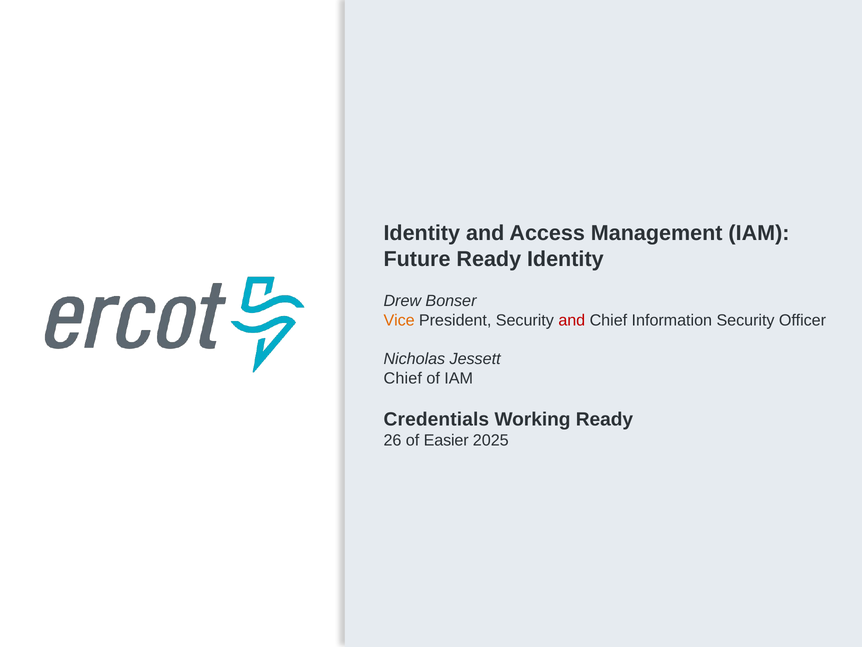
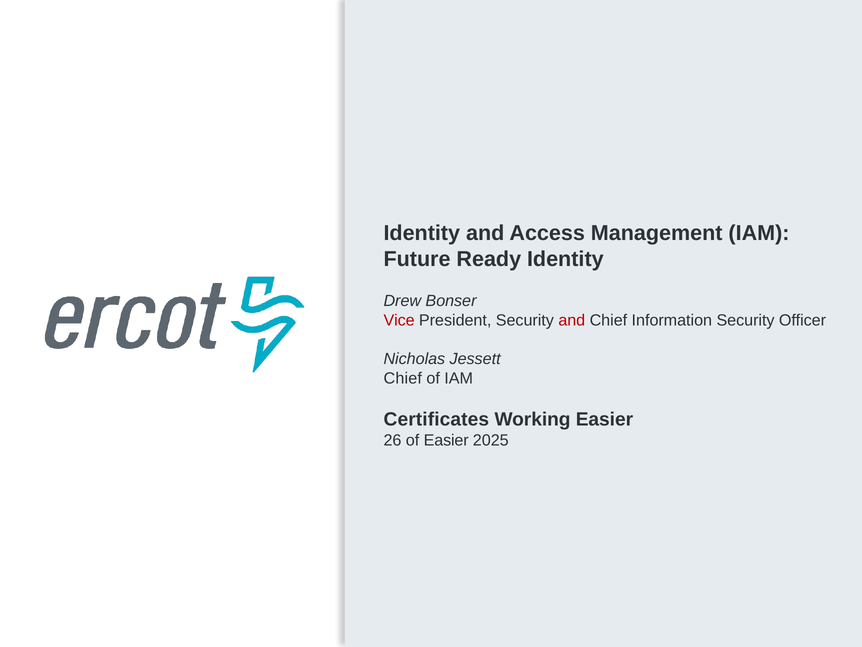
Vice colour: orange -> red (399, 320)
Credentials: Credentials -> Certificates (436, 419)
Working Ready: Ready -> Easier (604, 419)
